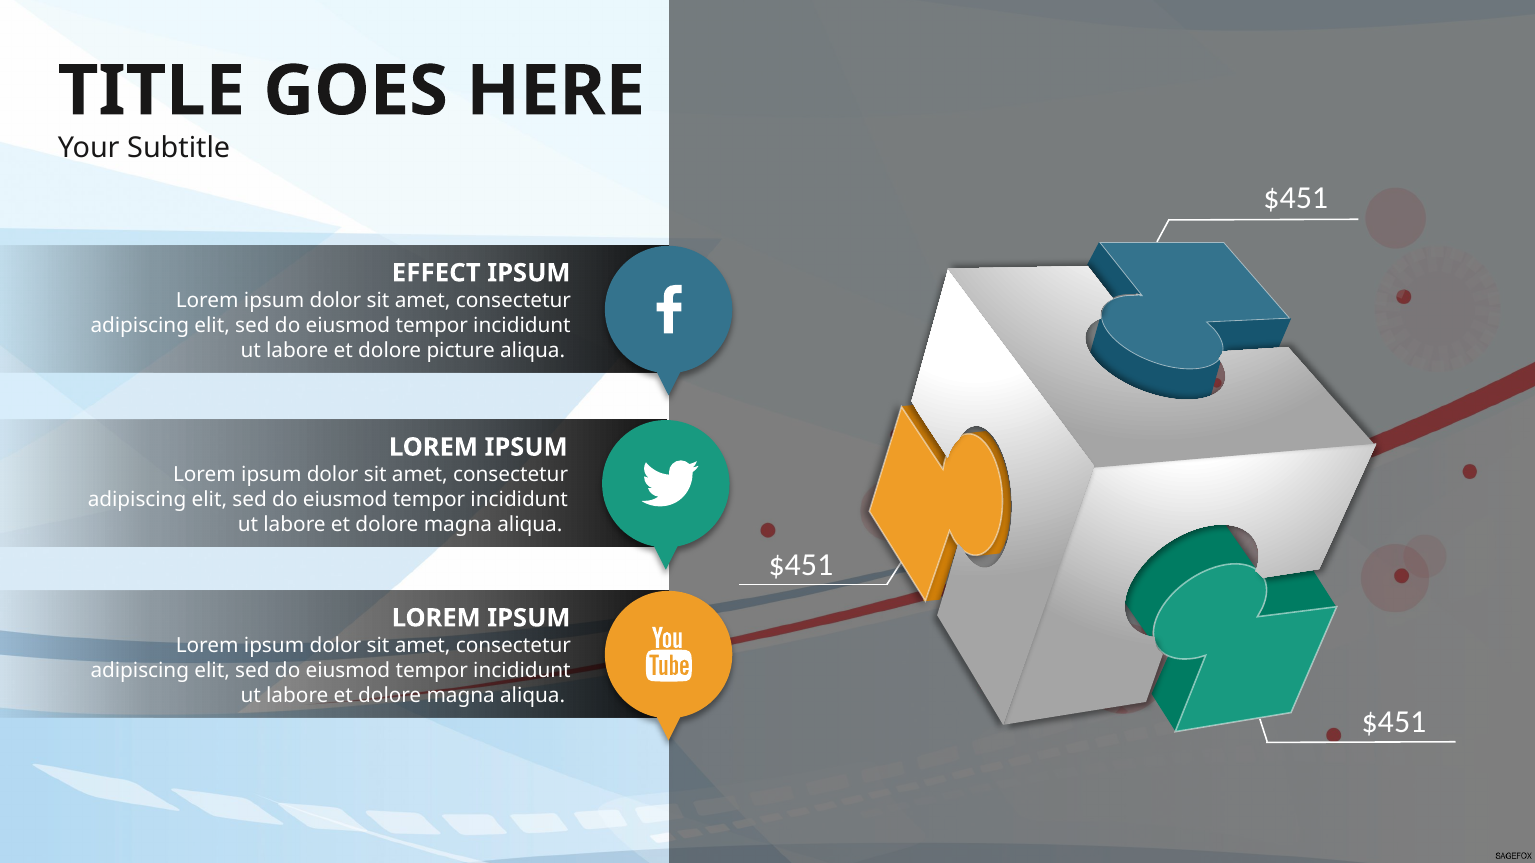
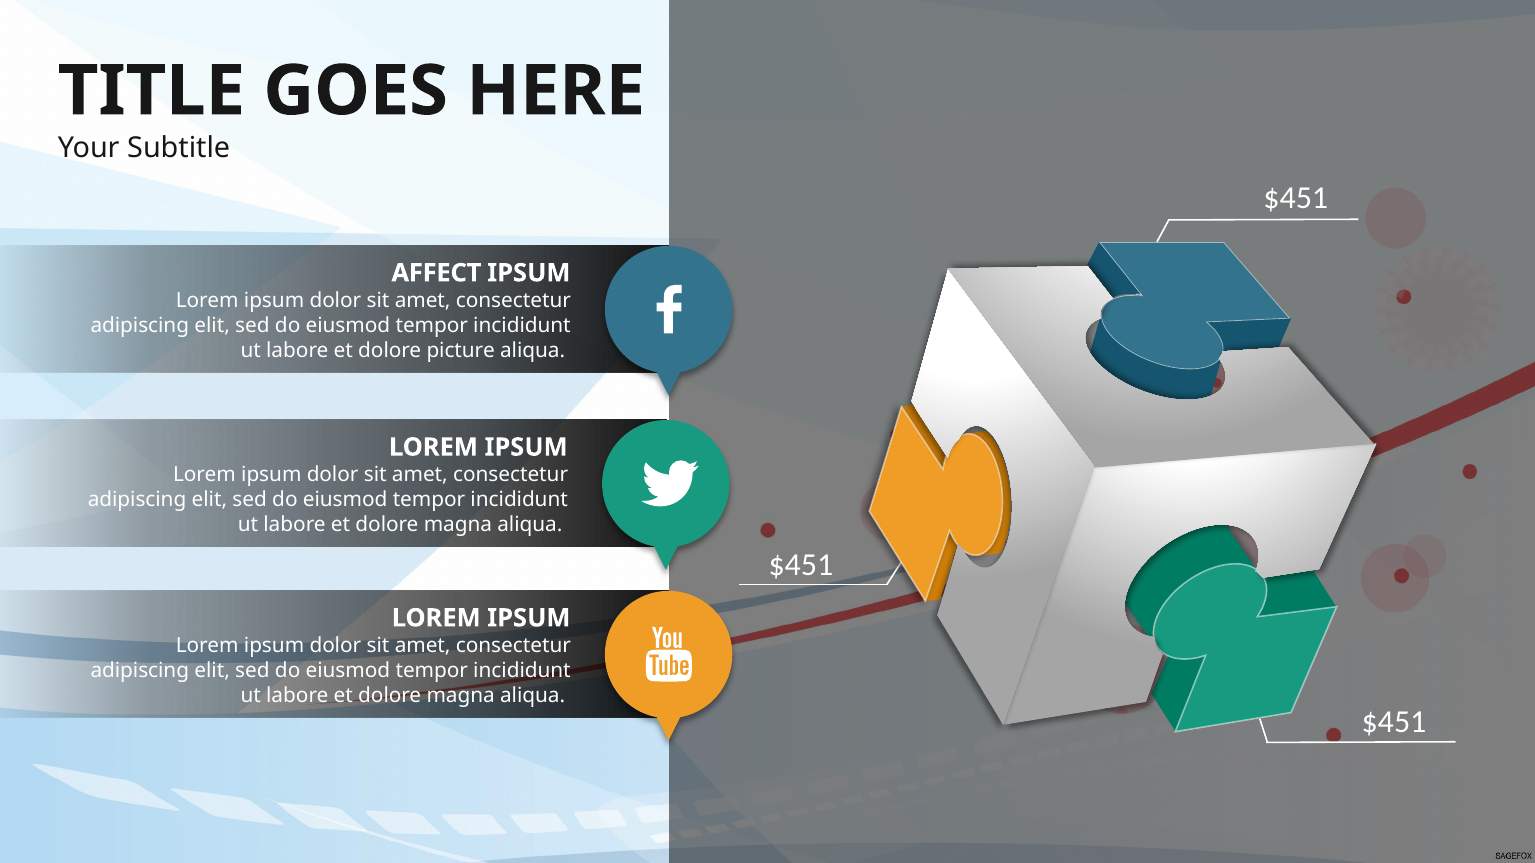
EFFECT: EFFECT -> AFFECT (436, 273)
